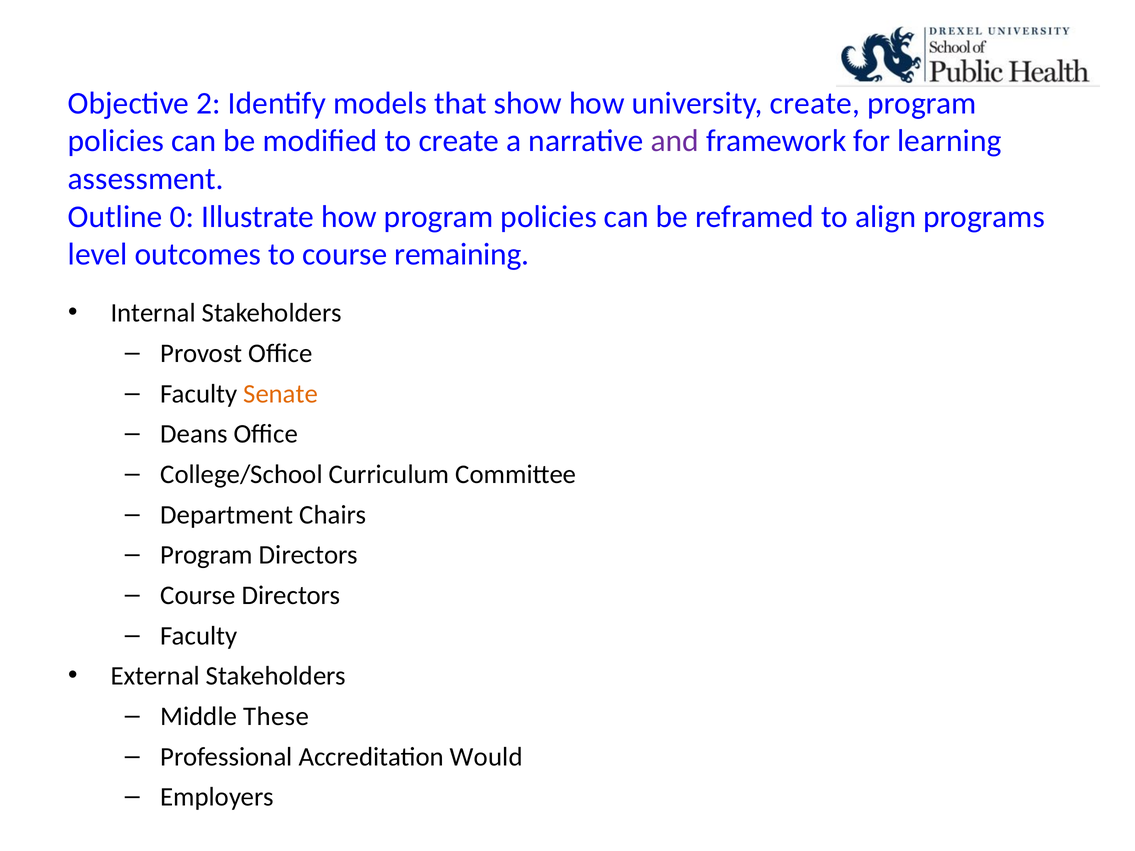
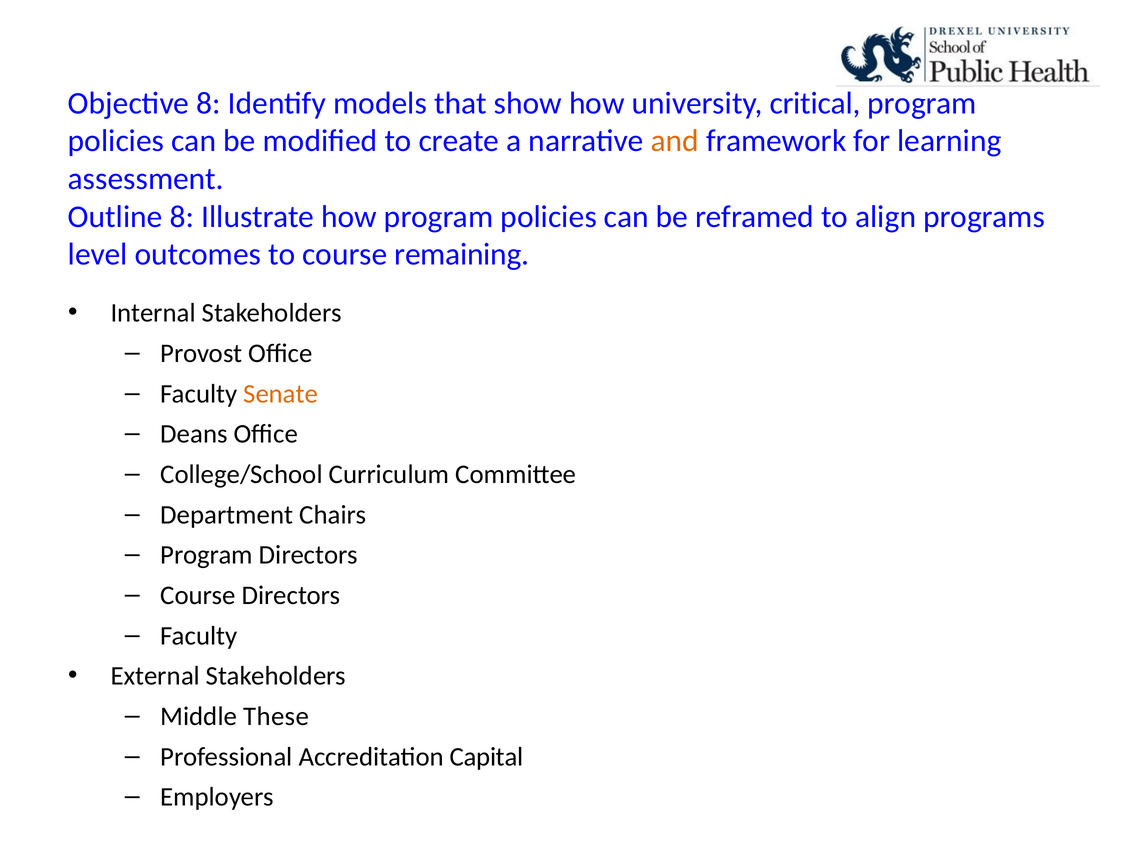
Objective 2: 2 -> 8 (208, 103)
university create: create -> critical (815, 103)
and colour: purple -> orange (675, 141)
Outline 0: 0 -> 8 (182, 217)
Would: Would -> Capital (487, 757)
